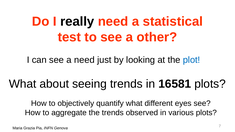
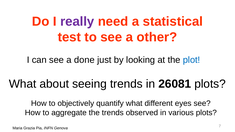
really colour: black -> purple (77, 22)
a need: need -> done (84, 60)
16581: 16581 -> 26081 (175, 84)
